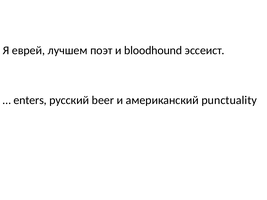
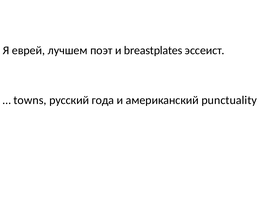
bloodhound: bloodhound -> breastplates (153, 51)
enters: enters -> towns (30, 100)
beer: beer -> года (103, 100)
